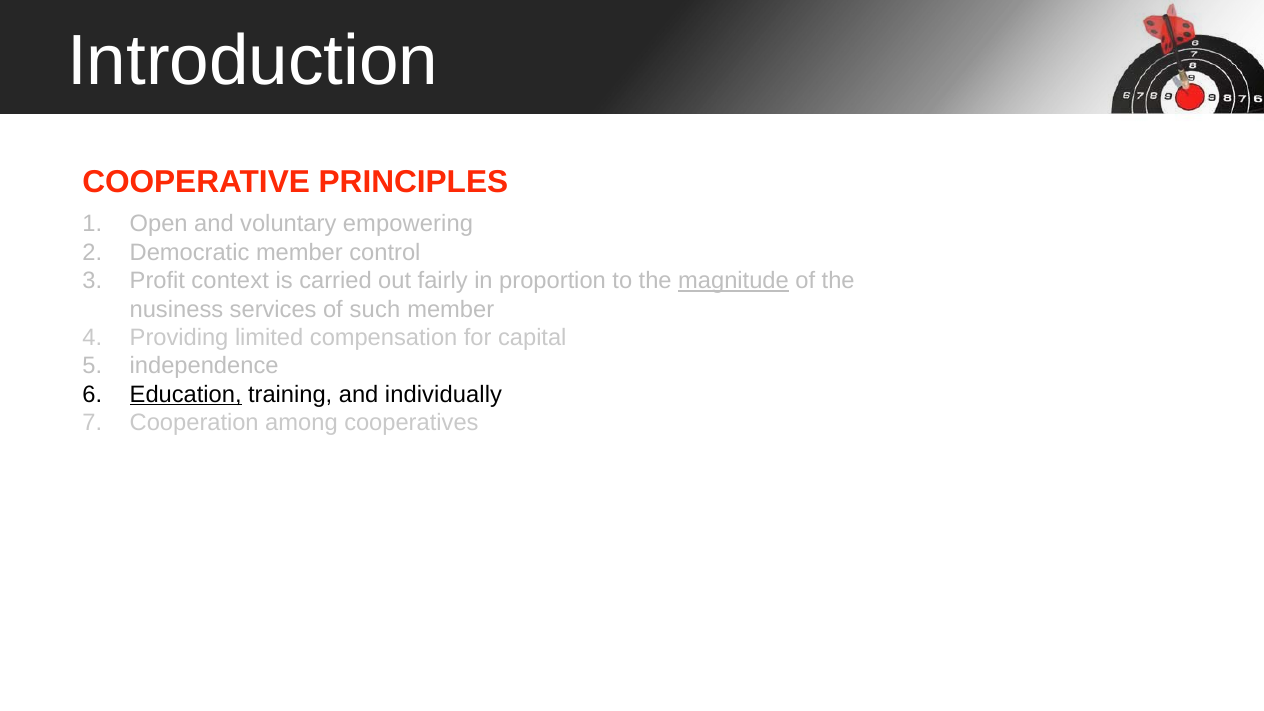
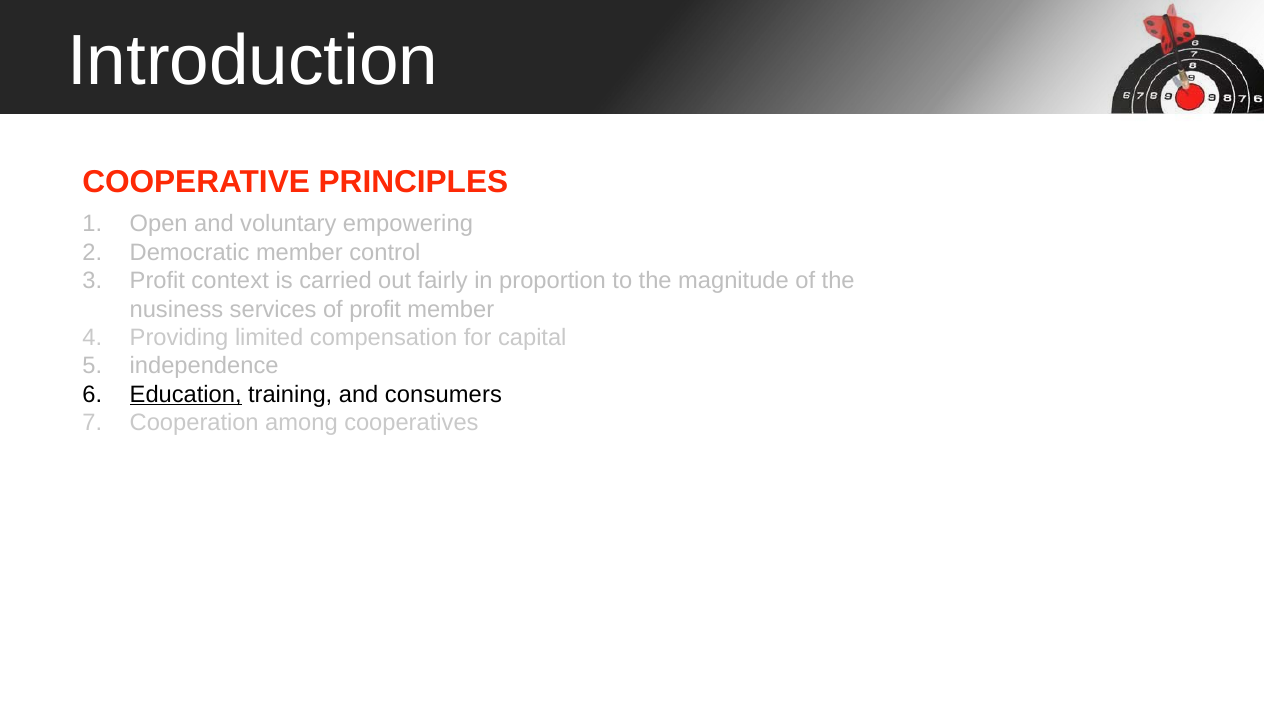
magnitude underline: present -> none (733, 281)
of such: such -> profit (375, 309)
individually: individually -> consumers (443, 395)
